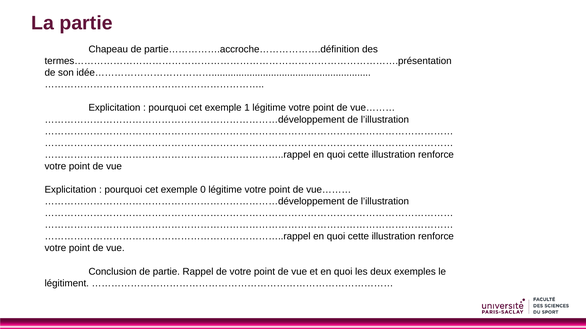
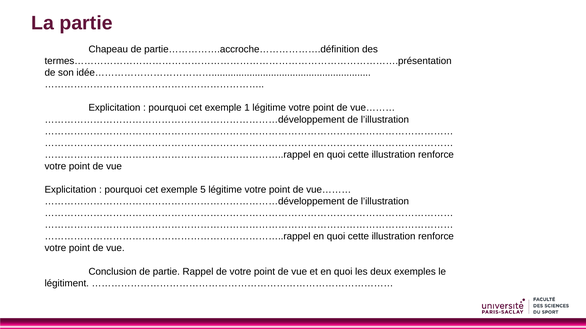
0: 0 -> 5 (203, 190)
